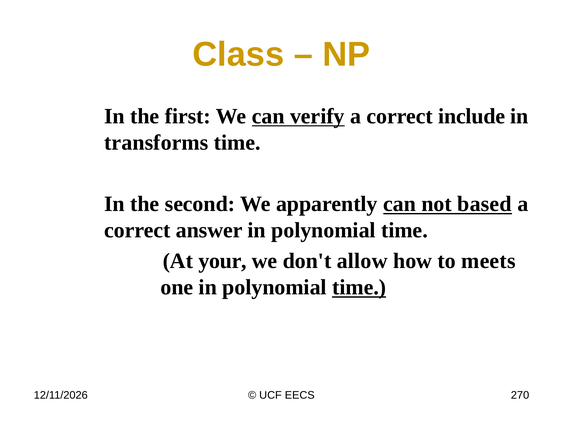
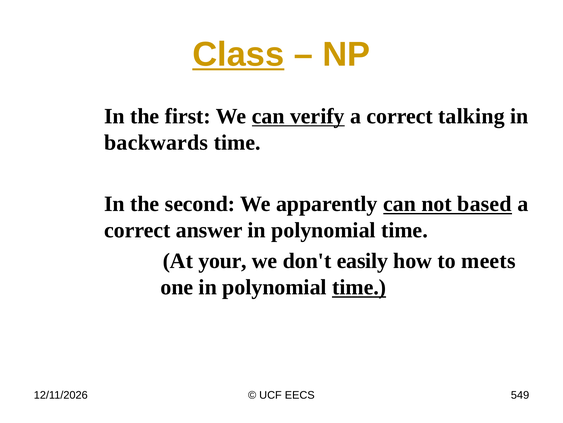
Class underline: none -> present (238, 55)
include: include -> talking (471, 116)
transforms: transforms -> backwards (156, 142)
allow: allow -> easily (362, 261)
270: 270 -> 549 (520, 395)
